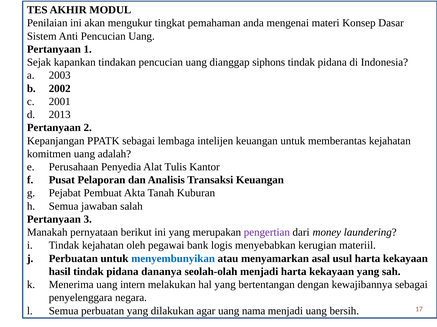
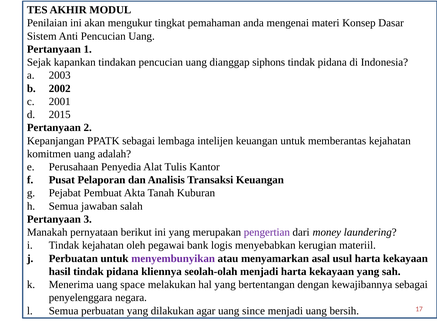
2013: 2013 -> 2015 (60, 115)
menyembunyikan colour: blue -> purple (173, 259)
dananya: dananya -> kliennya (162, 272)
intern: intern -> space (133, 285)
nama: nama -> since (254, 311)
